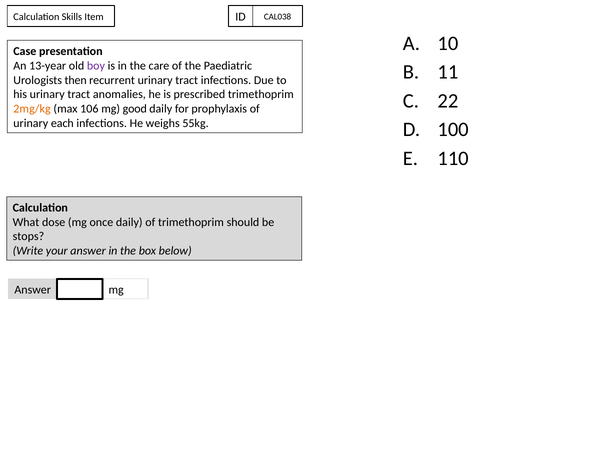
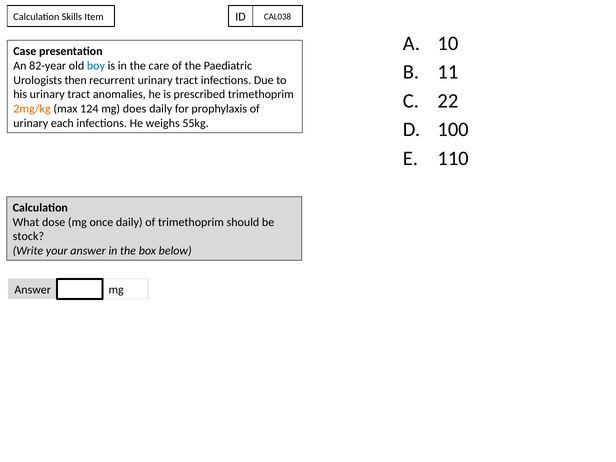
13-year: 13-year -> 82-year (48, 66)
boy colour: purple -> blue (96, 66)
106: 106 -> 124 (89, 109)
good: good -> does (135, 109)
stops: stops -> stock (28, 236)
